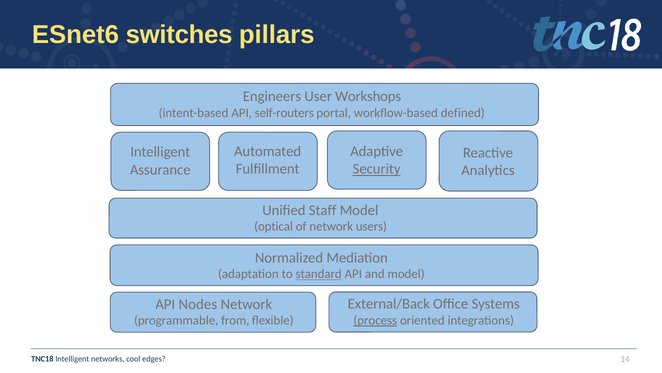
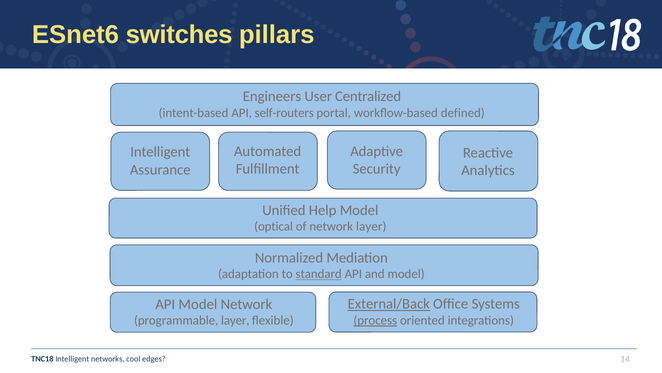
Workshops: Workshops -> Centralized (368, 96)
Security underline: present -> none (377, 169)
Staff: Staff -> Help (323, 210)
network users: users -> layer (371, 226)
External/Back underline: none -> present (389, 304)
API Nodes: Nodes -> Model (198, 304)
programmable from: from -> layer (235, 320)
